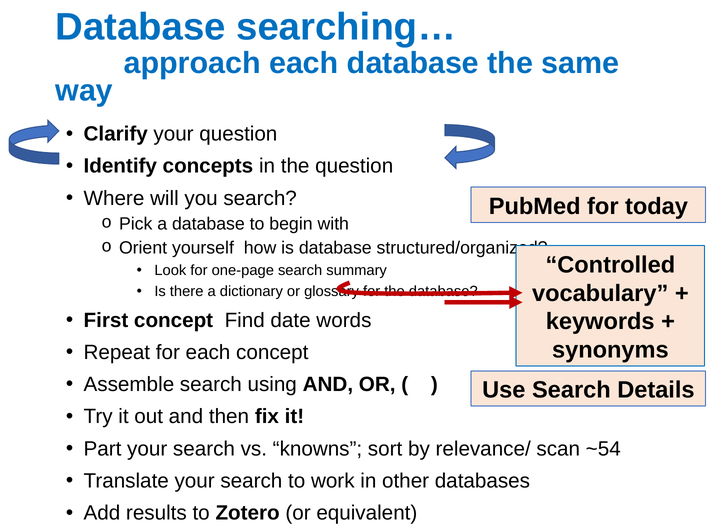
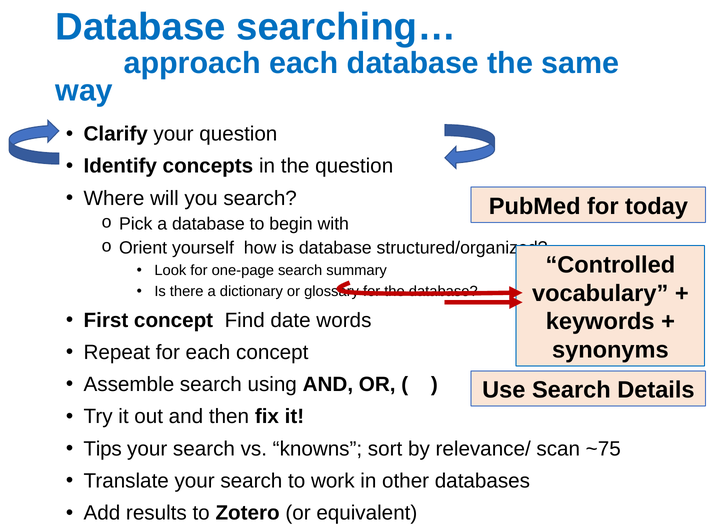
Part: Part -> Tips (103, 449)
~54: ~54 -> ~75 (603, 449)
